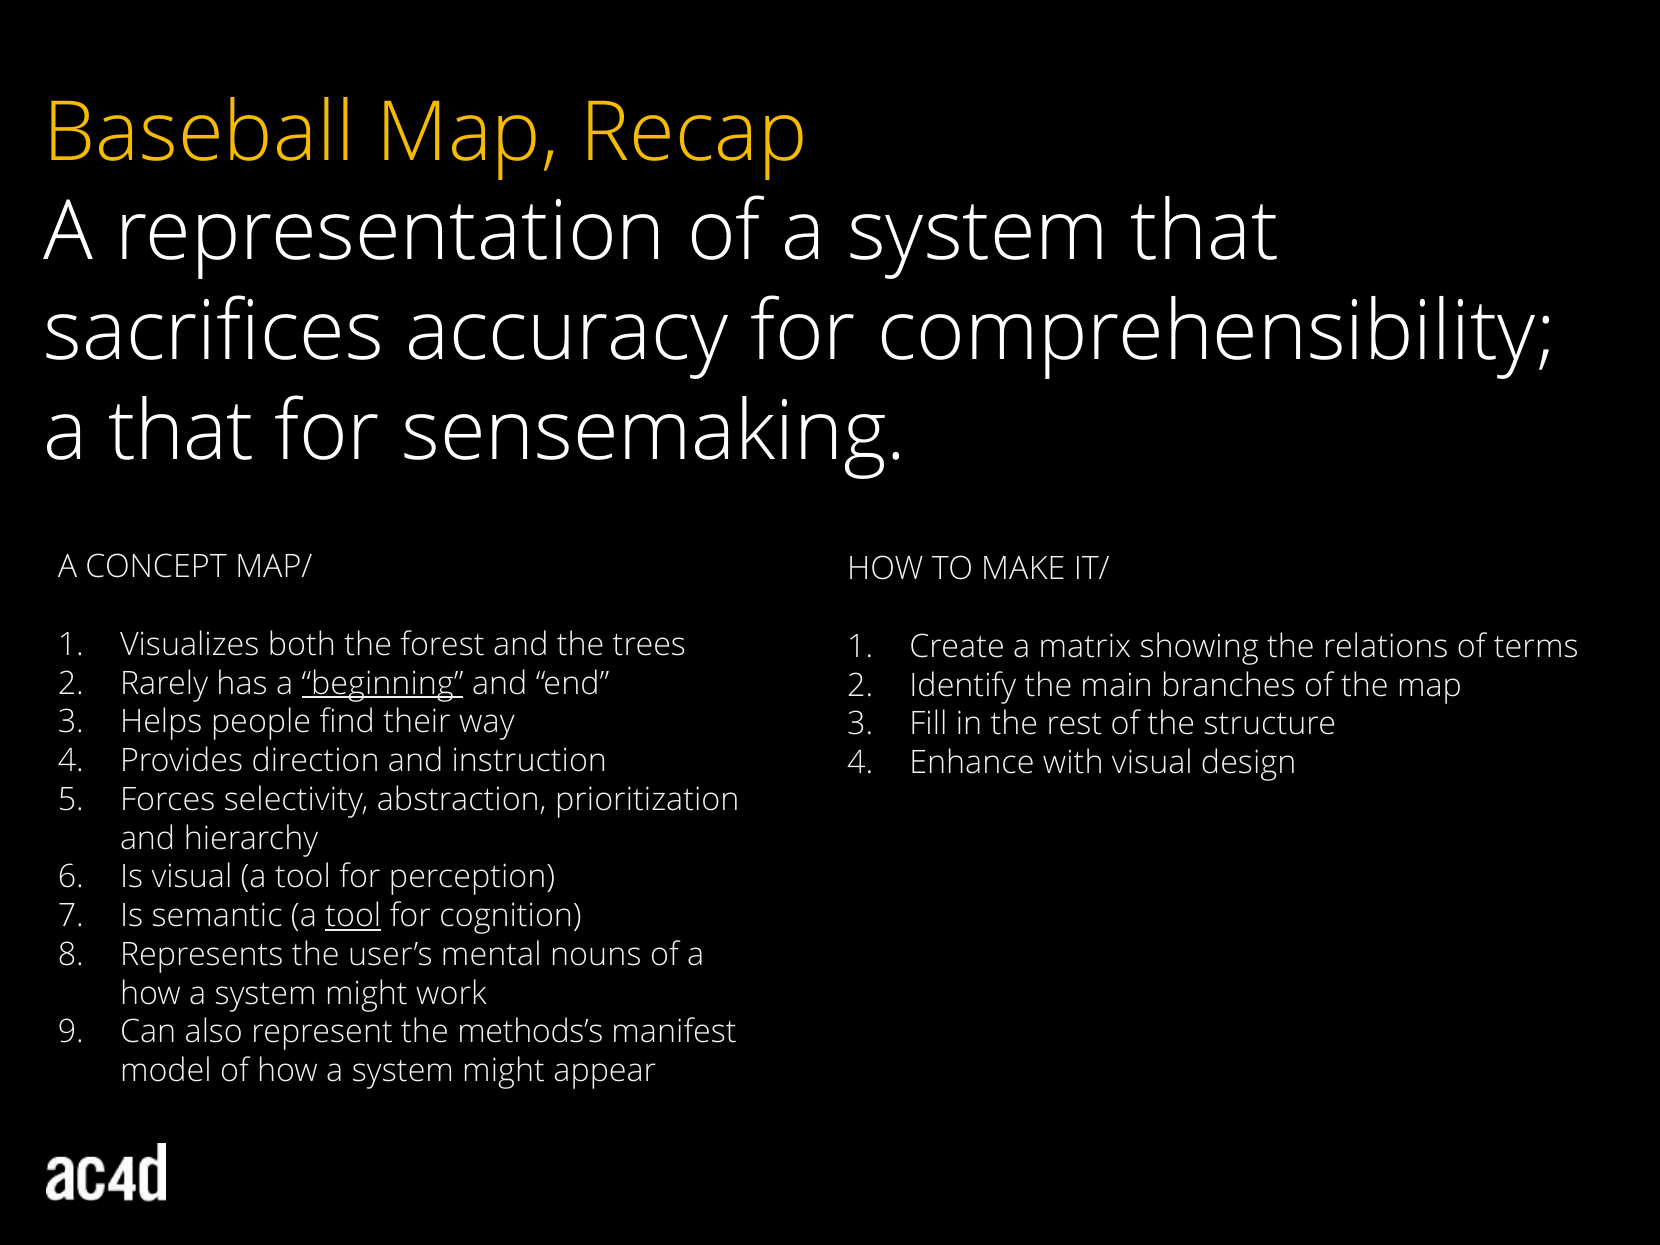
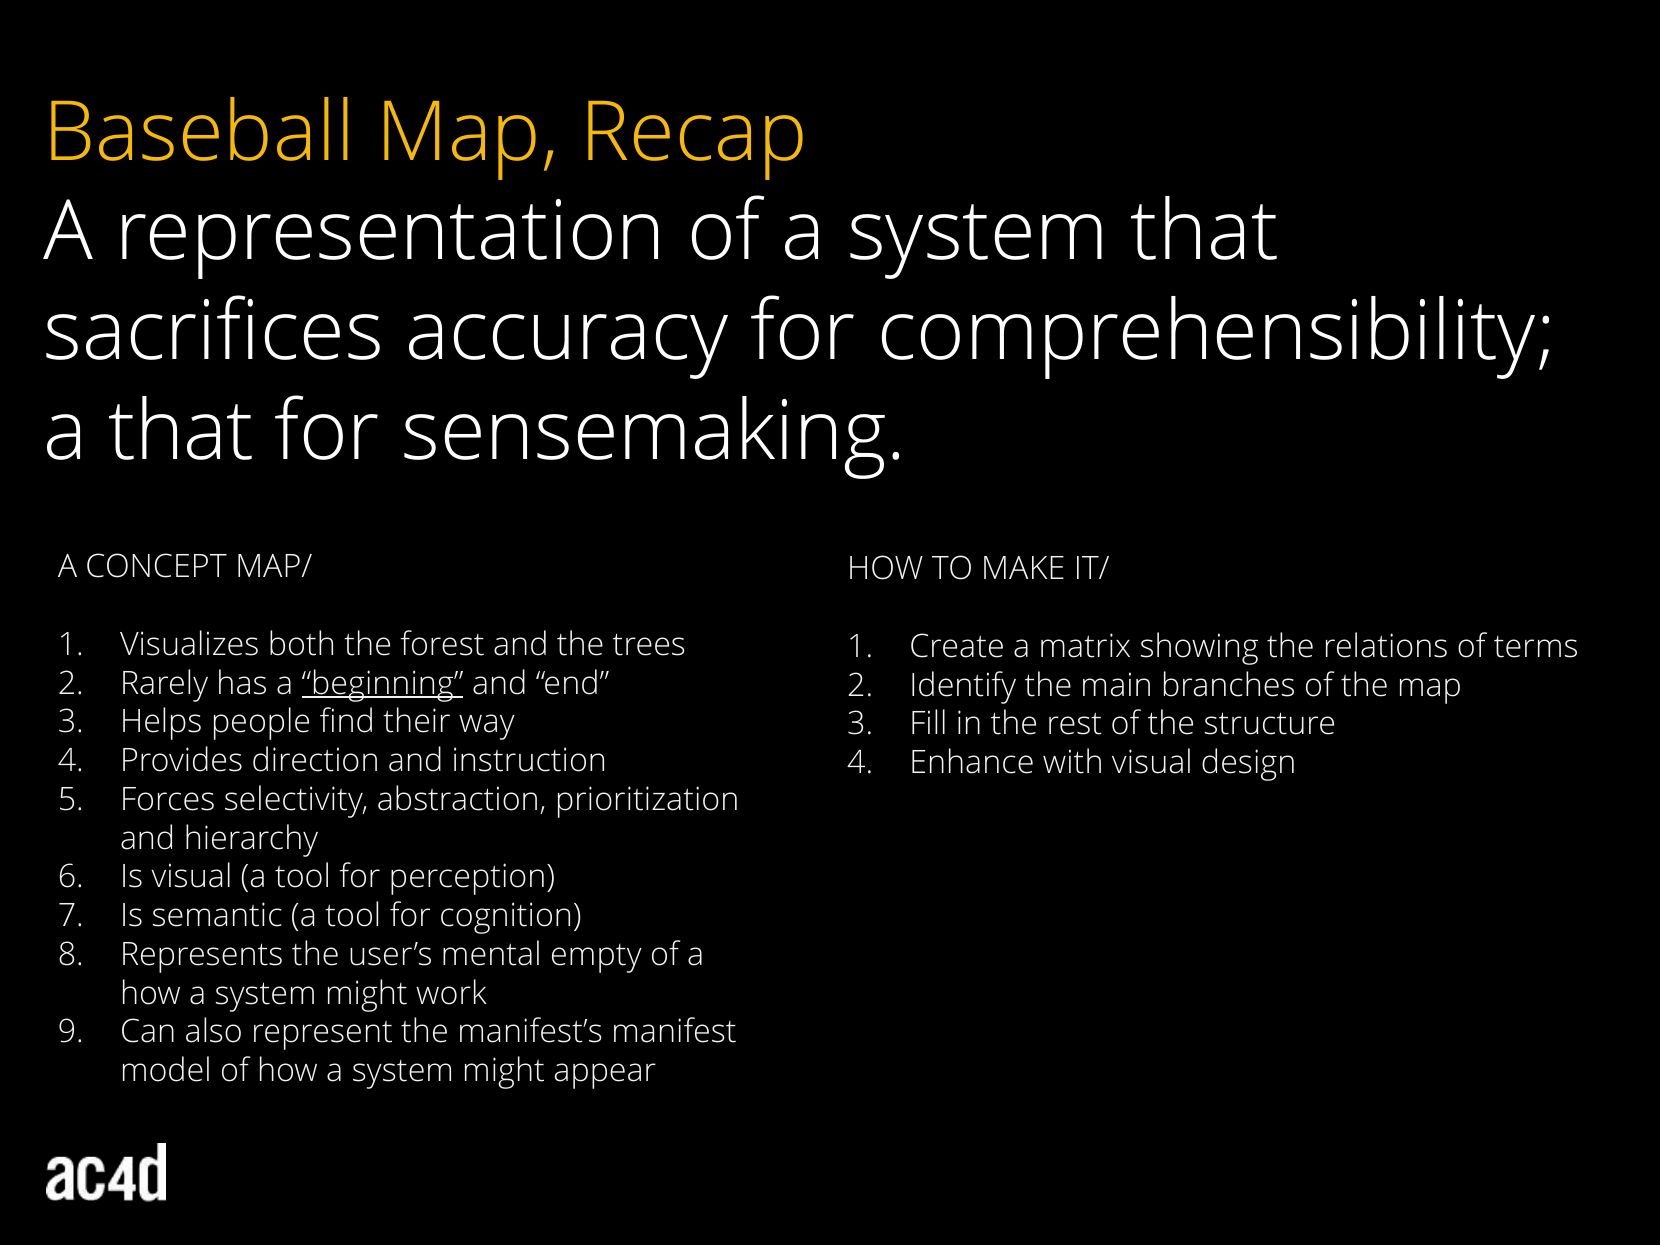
tool underline: present -> none (353, 916)
nouns: nouns -> empty (596, 955)
methods’s: methods’s -> manifest’s (530, 1032)
